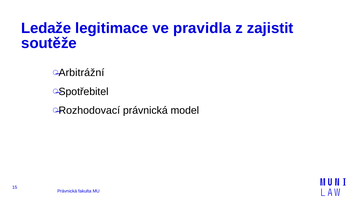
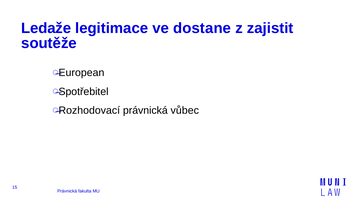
pravidla: pravidla -> dostane (202, 28)
Arbitrážní: Arbitrážní -> European (81, 73)
model: model -> vůbec (185, 110)
